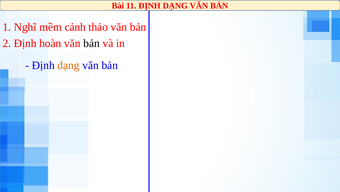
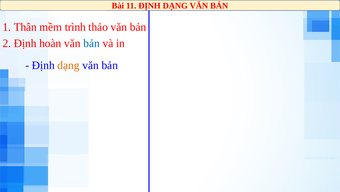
Nghĩ: Nghĩ -> Thân (25, 27)
cảnh: cảnh -> trình (75, 27)
bản colour: black -> blue (92, 43)
